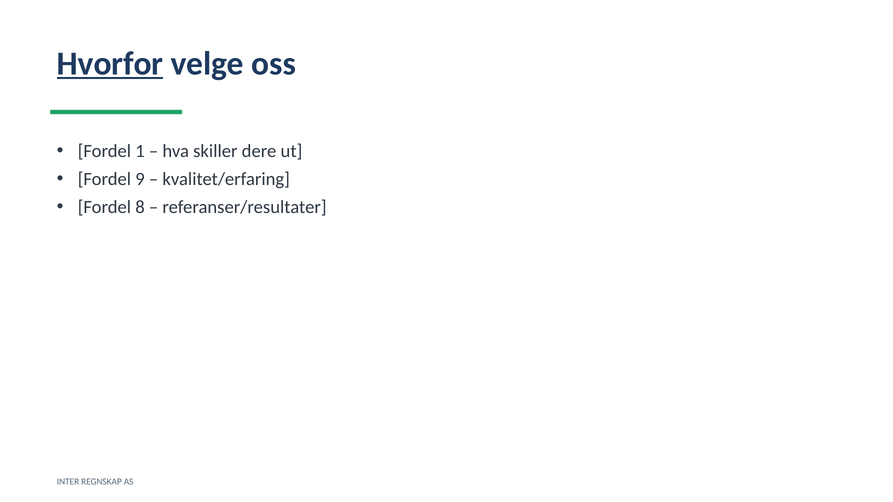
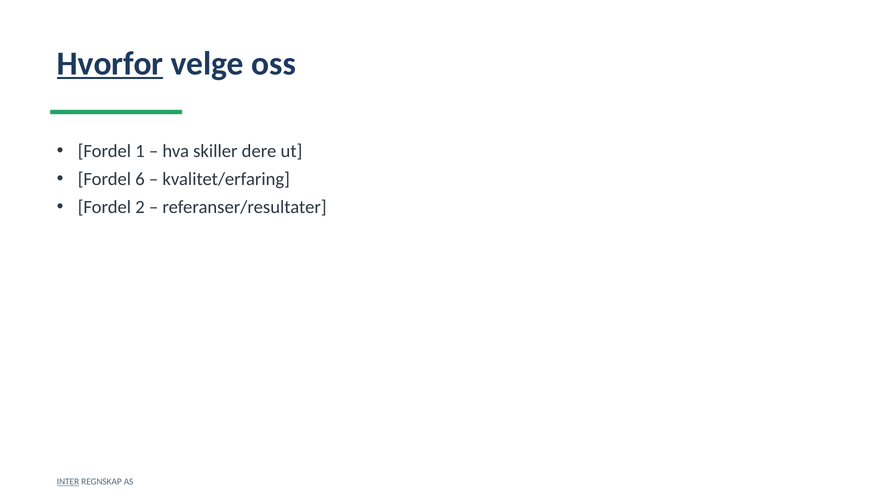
9: 9 -> 6 (140, 179)
8: 8 -> 2 (140, 207)
INTER underline: none -> present (68, 482)
